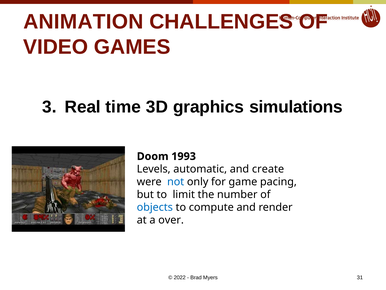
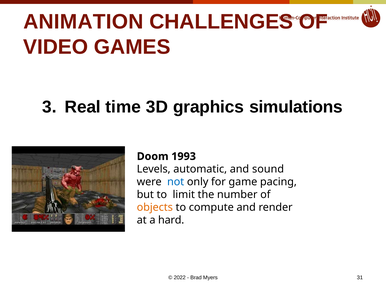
create: create -> sound (268, 169)
objects colour: blue -> orange (155, 207)
over: over -> hard (171, 220)
